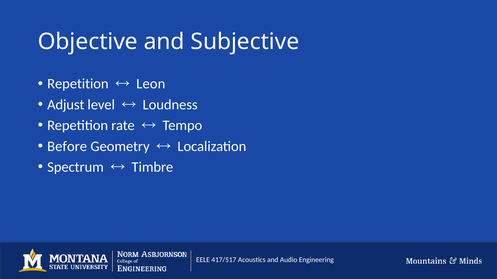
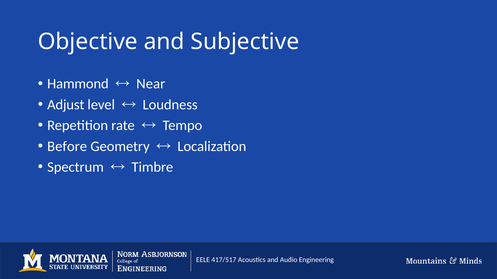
Repetition: Repetition -> Hammond (78, 84)
Leon: Leon -> Near (151, 84)
